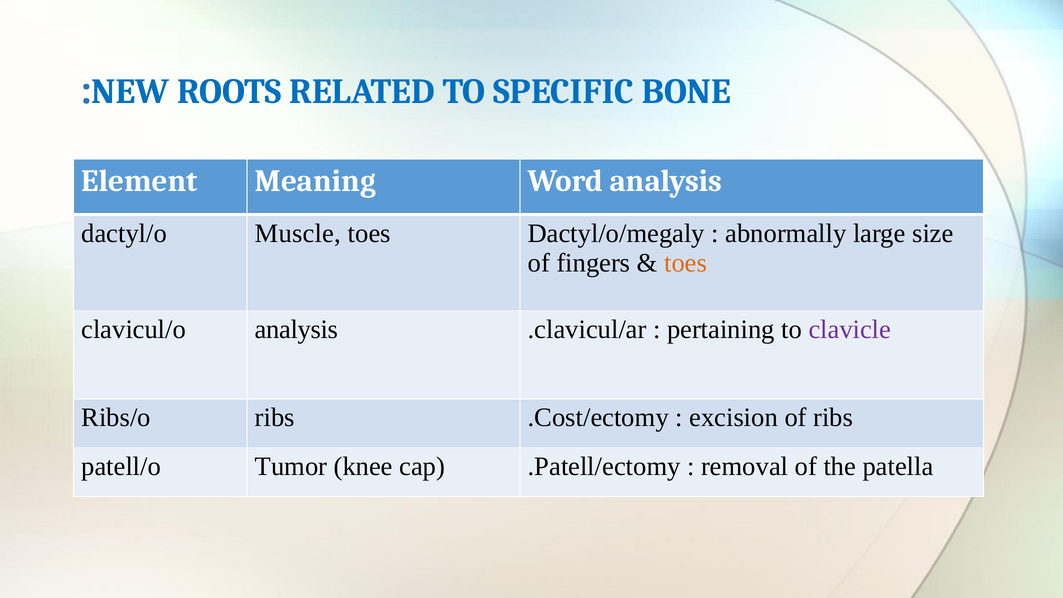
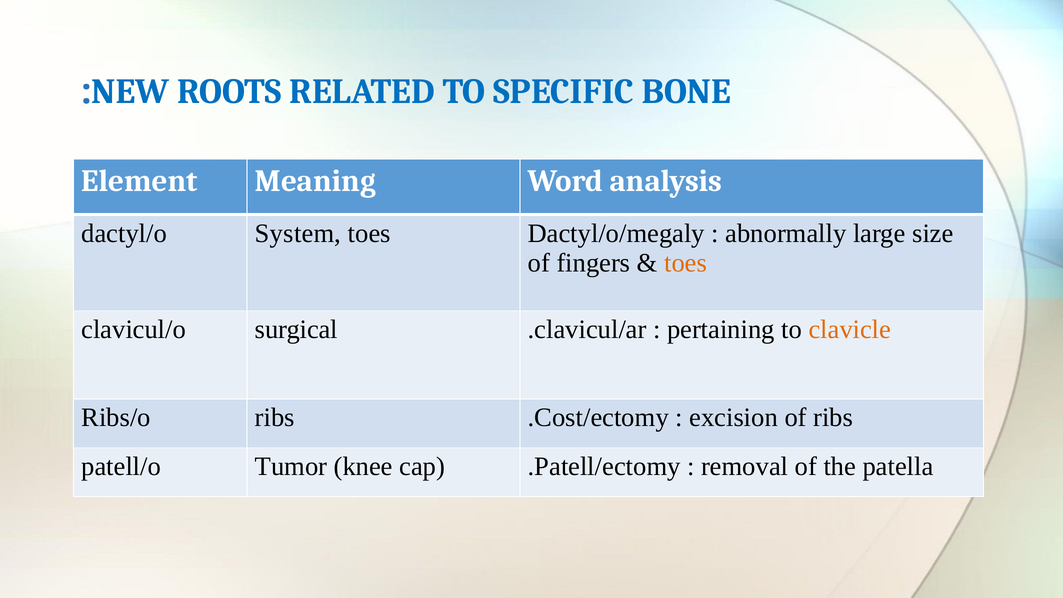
Muscle: Muscle -> System (298, 233)
clavicul/o analysis: analysis -> surgical (296, 330)
clavicle colour: purple -> orange (850, 330)
